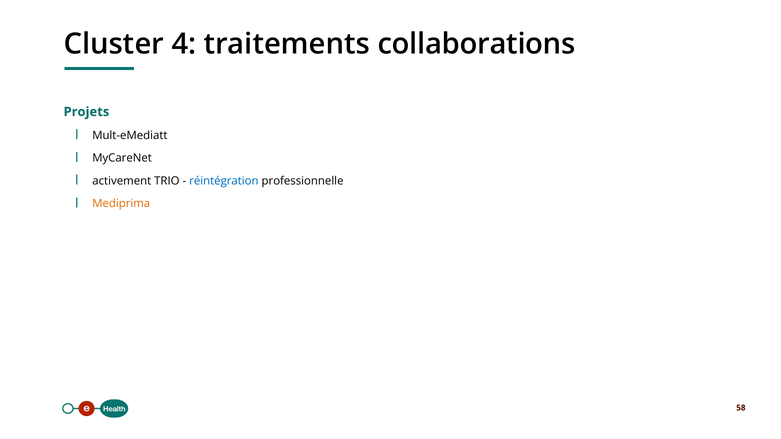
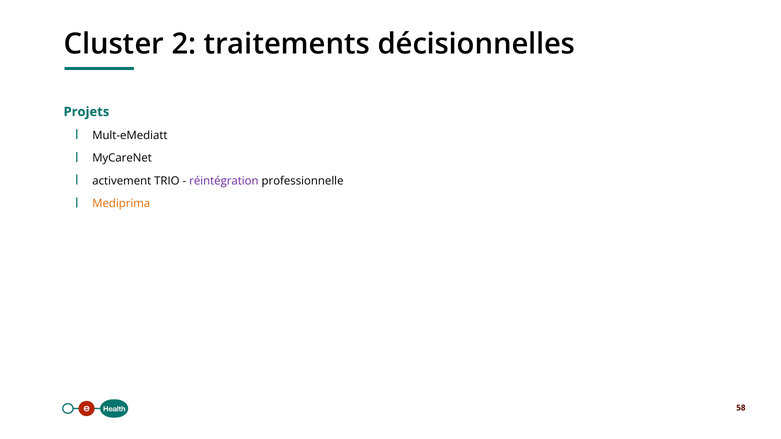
4: 4 -> 2 (184, 44)
collaborations: collaborations -> décisionnelles (476, 44)
réintégration colour: blue -> purple (224, 181)
